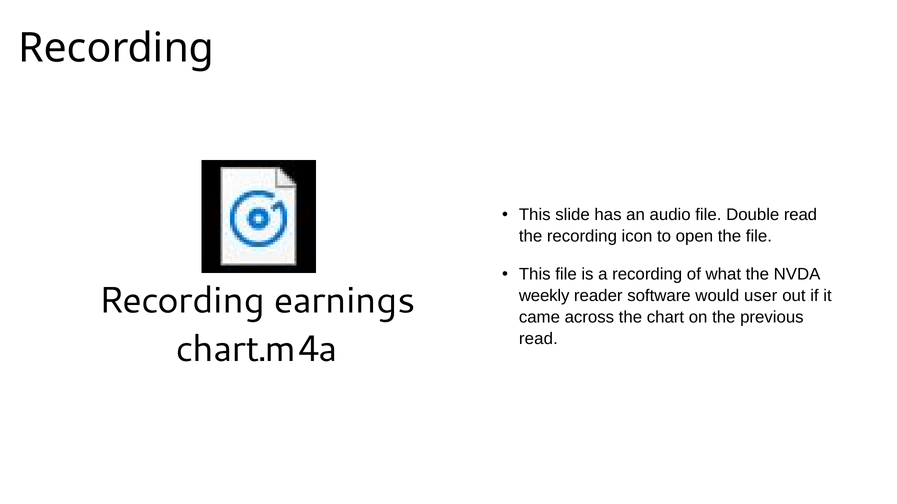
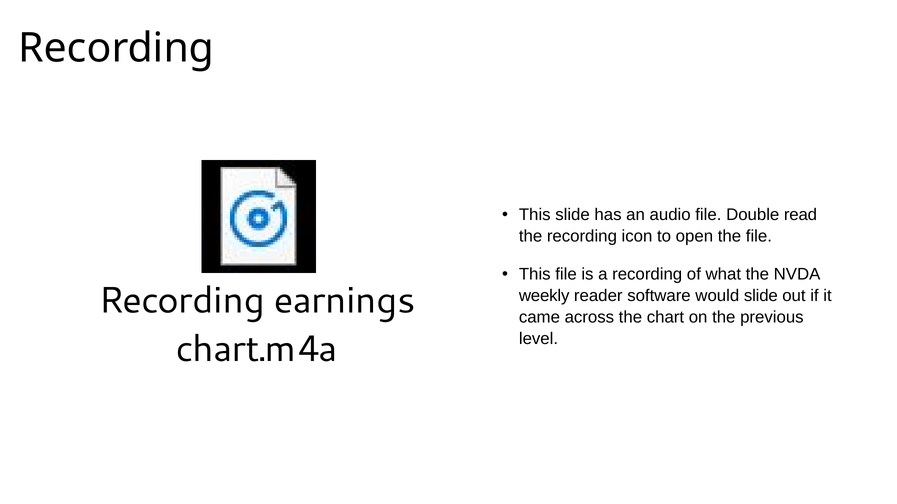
would user: user -> slide (761, 296)
read: read -> level (539, 339)
